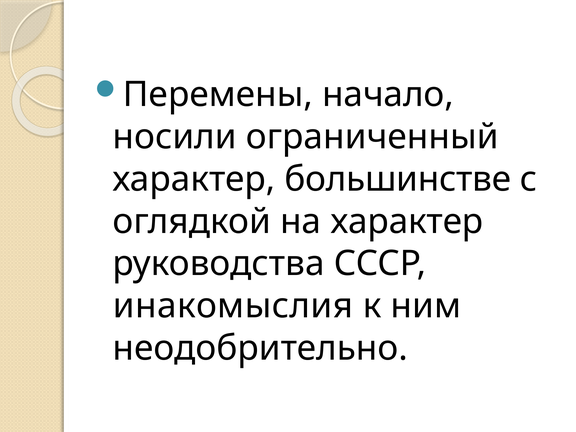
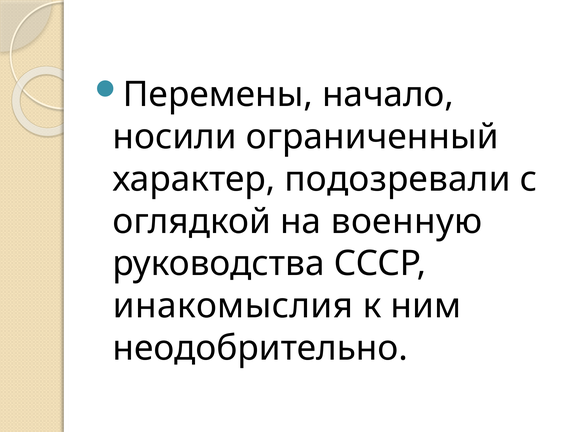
большинстве: большинстве -> подозревали (398, 179)
на характер: характер -> военную (407, 221)
